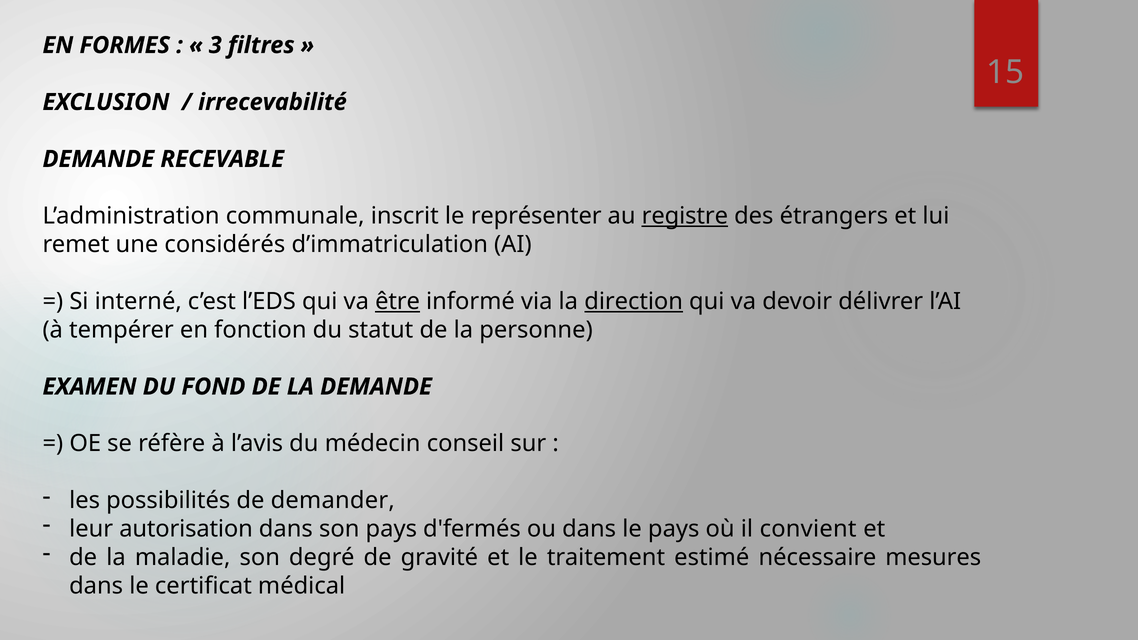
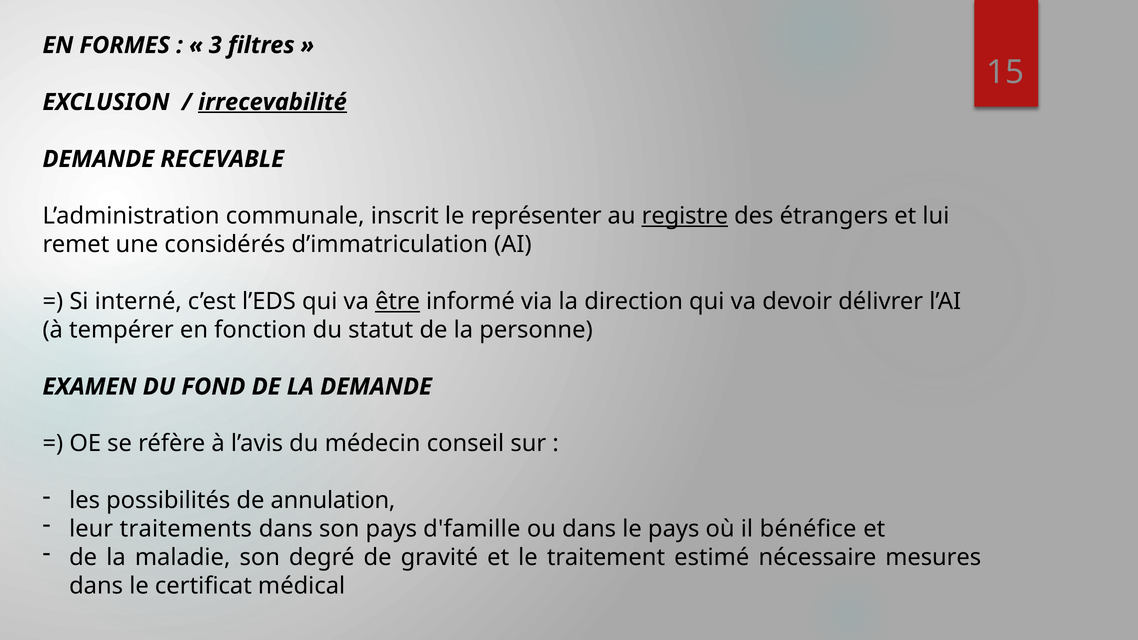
irrecevabilité underline: none -> present (272, 102)
direction underline: present -> none (634, 301)
demander: demander -> annulation (333, 501)
autorisation: autorisation -> traitements (186, 529)
d'fermés: d'fermés -> d'famille (472, 529)
convient: convient -> bénéfice (808, 529)
